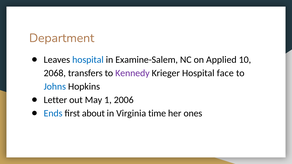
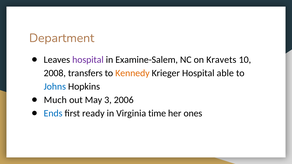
hospital colour: blue -> purple (88, 60)
Applied: Applied -> Kravets (221, 60)
2068: 2068 -> 2008 (55, 73)
Kennedy colour: purple -> orange (132, 73)
face: face -> able (225, 73)
Letter: Letter -> Much (55, 100)
1: 1 -> 3 (108, 100)
about: about -> ready (93, 113)
